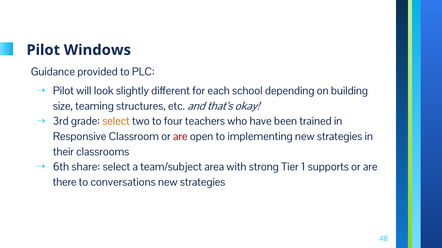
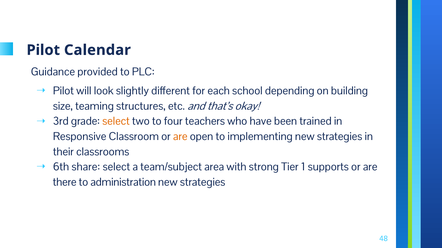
Windows: Windows -> Calendar (97, 50)
are colour: red -> orange (180, 137)
conversations: conversations -> administration (123, 183)
